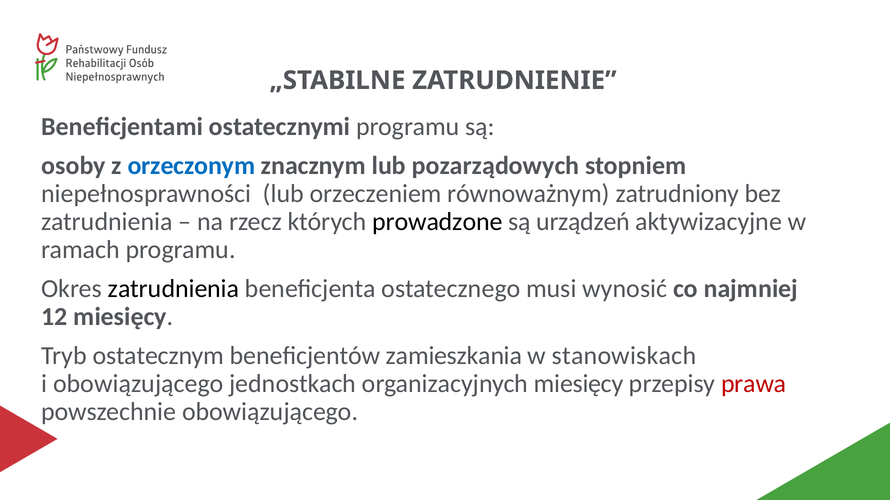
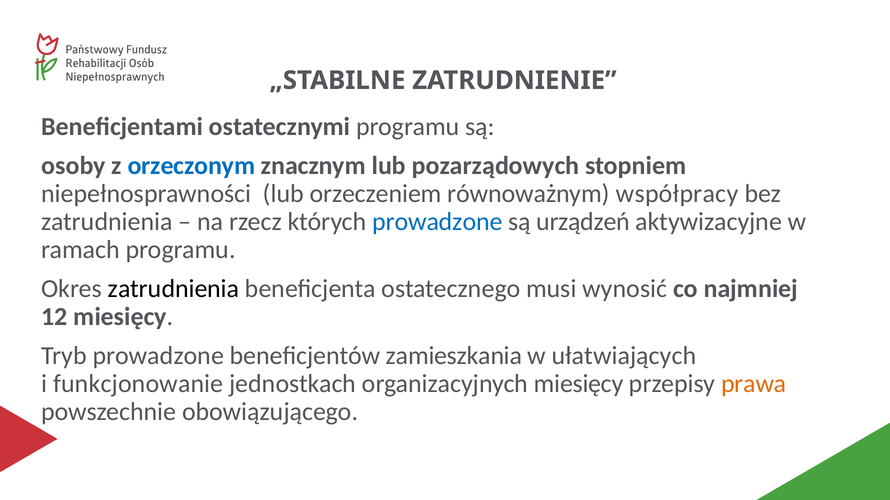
zatrudniony: zatrudniony -> współpracy (677, 194)
prowadzone colour: black -> blue (437, 222)
Tryb ostatecznym: ostatecznym -> prowadzone (158, 356)
stanowiskach: stanowiskach -> ułatwiających (624, 356)
i obowiązującego: obowiązującego -> funkcjonowanie (138, 384)
prawa colour: red -> orange (754, 384)
